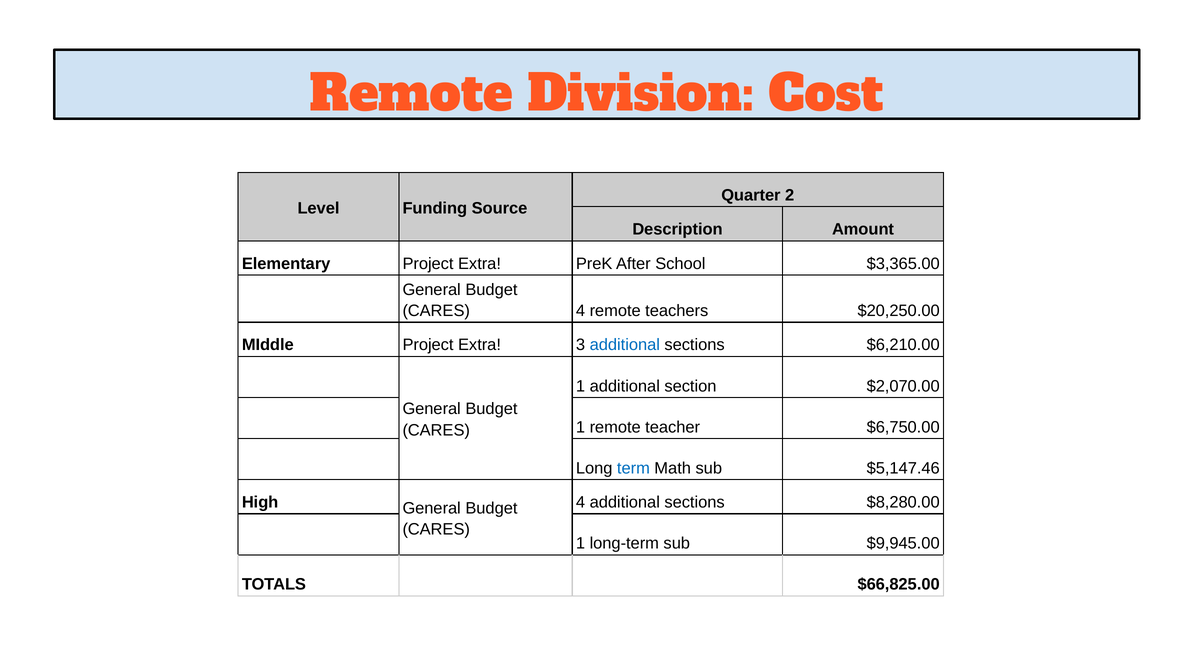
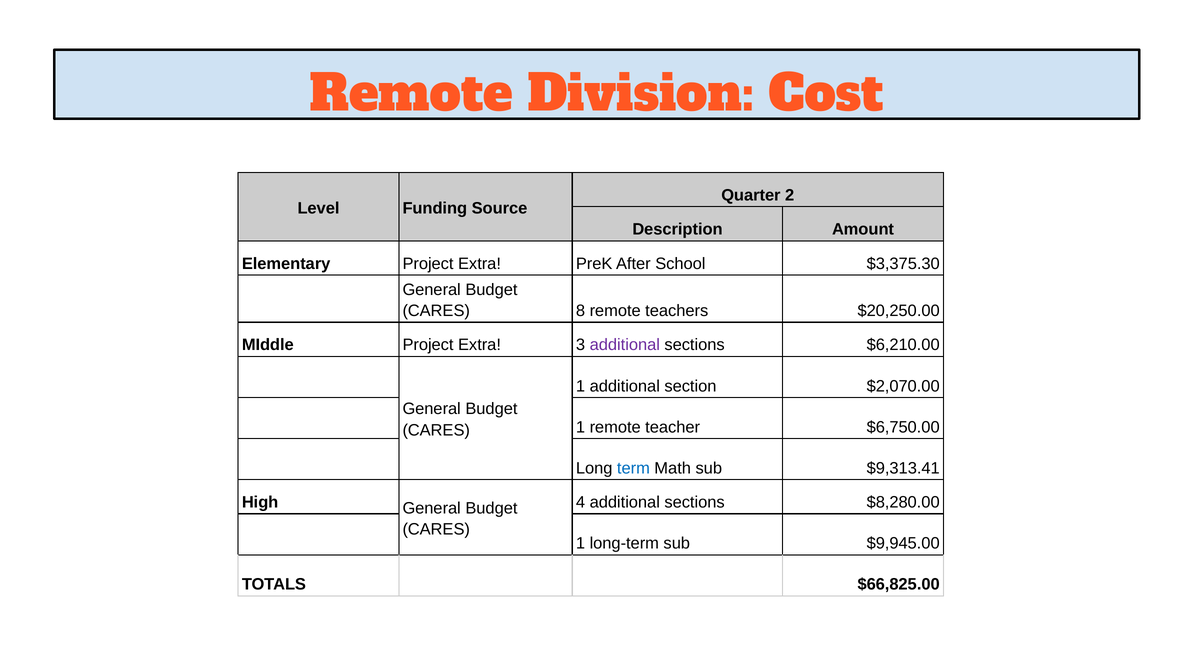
$3,365.00: $3,365.00 -> $3,375.30 (903, 263)
4: 4 -> 8 (581, 311)
additional colour: blue -> purple (625, 345)
$5,147.46: $5,147.46 -> $9,313.41 (903, 468)
